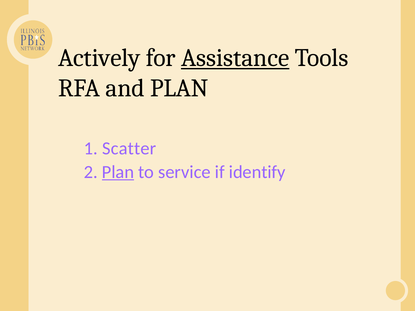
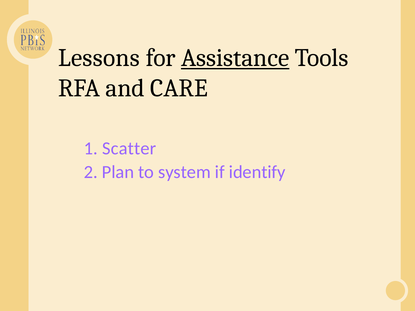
Actively: Actively -> Lessons (99, 58)
and PLAN: PLAN -> CARE (179, 88)
Plan underline: present -> none (118, 172)
service: service -> system (184, 172)
